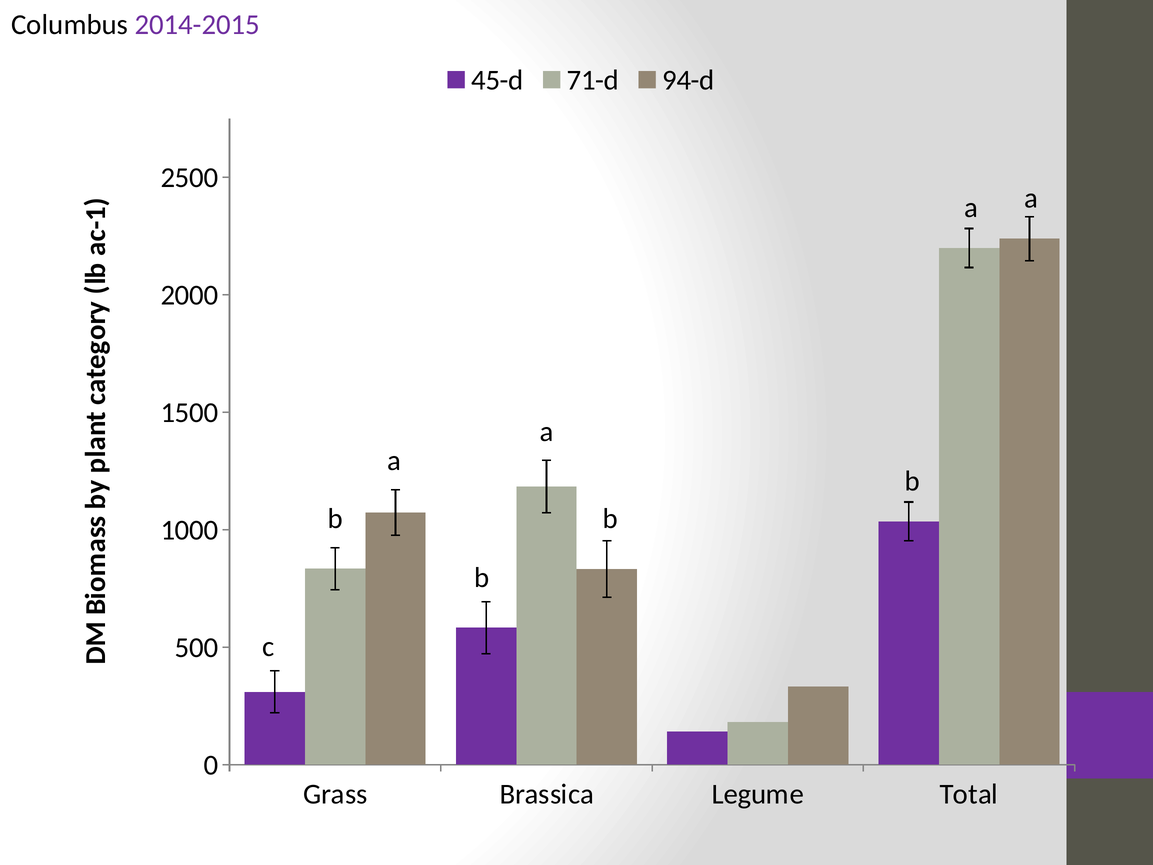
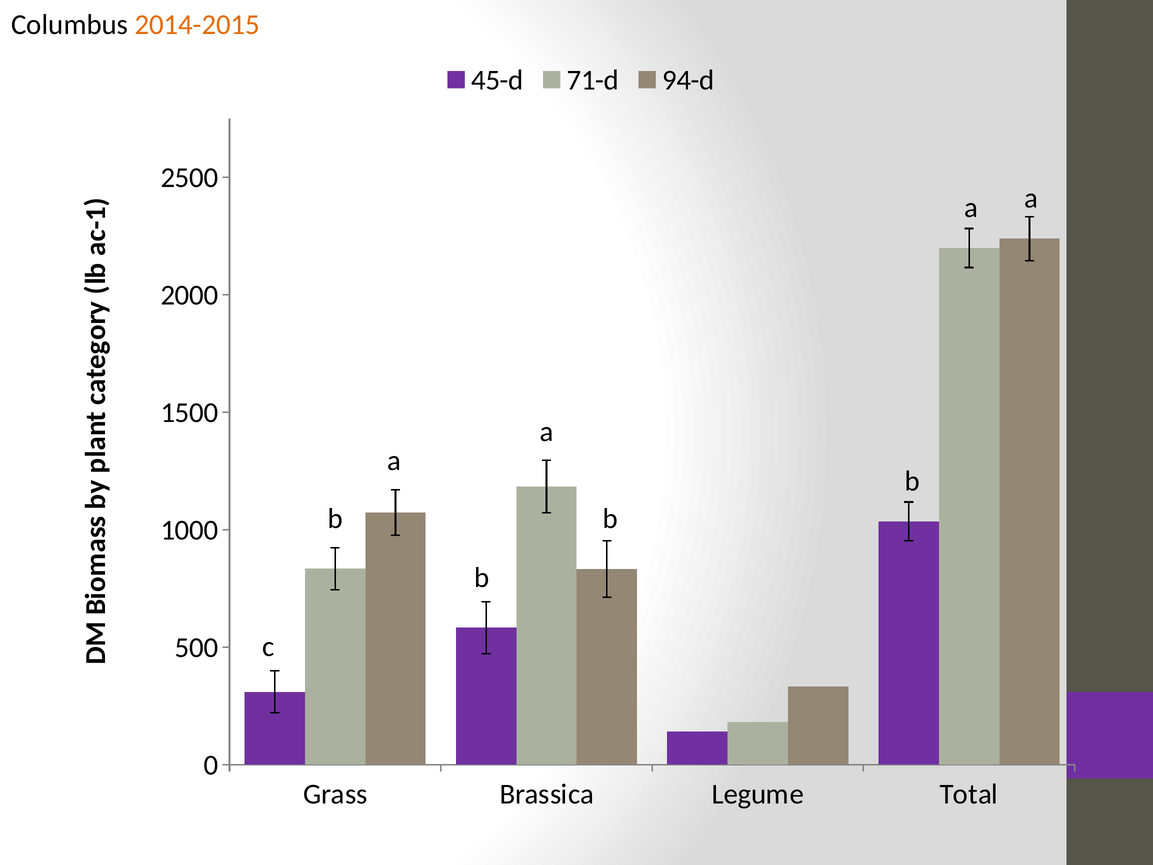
2014-2015 colour: purple -> orange (197, 25)
